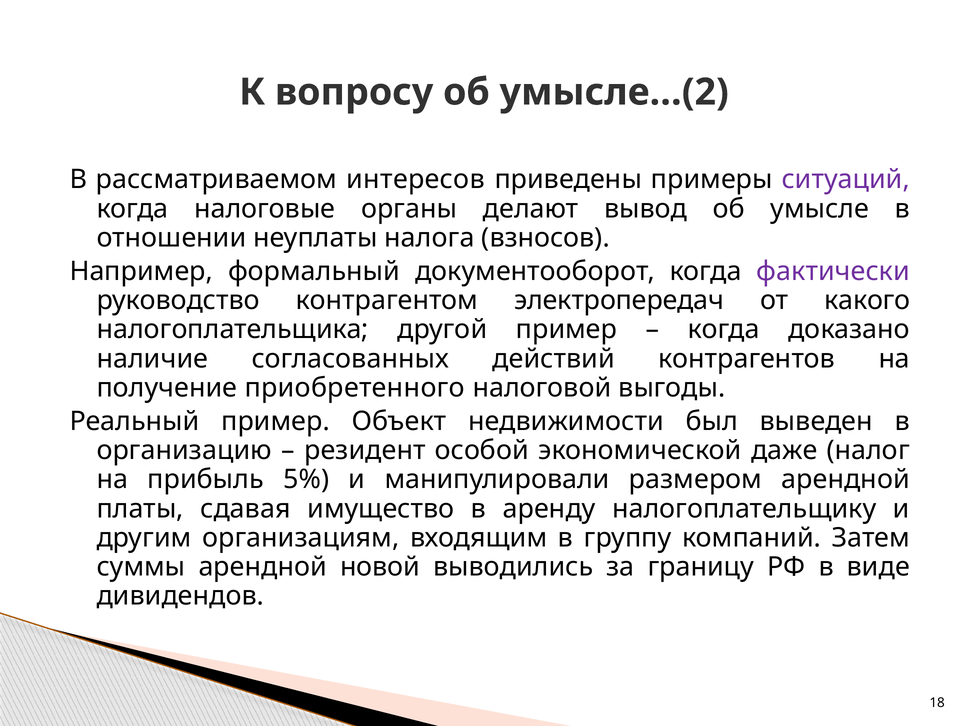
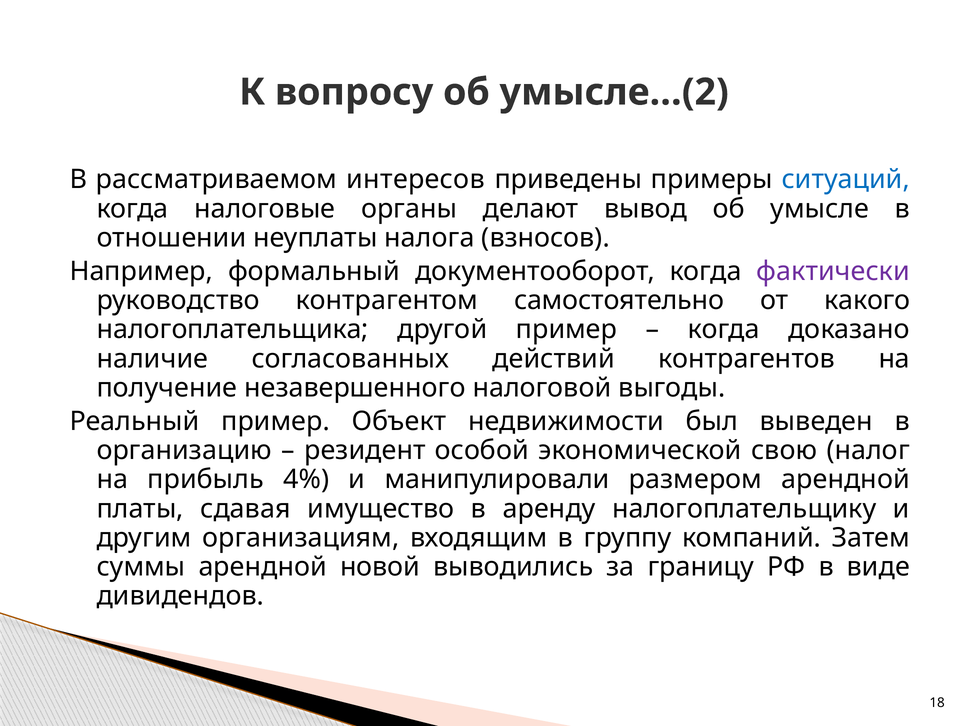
ситуаций colour: purple -> blue (846, 180)
электропередач: электропередач -> самостоятельно (619, 301)
приобретенного: приобретенного -> незавершенного (355, 388)
даже: даже -> свою (784, 451)
5%: 5% -> 4% (306, 480)
